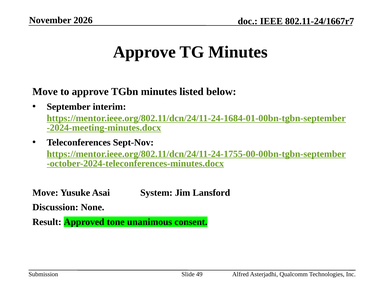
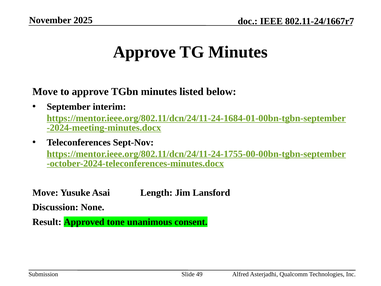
2026: 2026 -> 2025 (83, 20)
System: System -> Length (156, 192)
